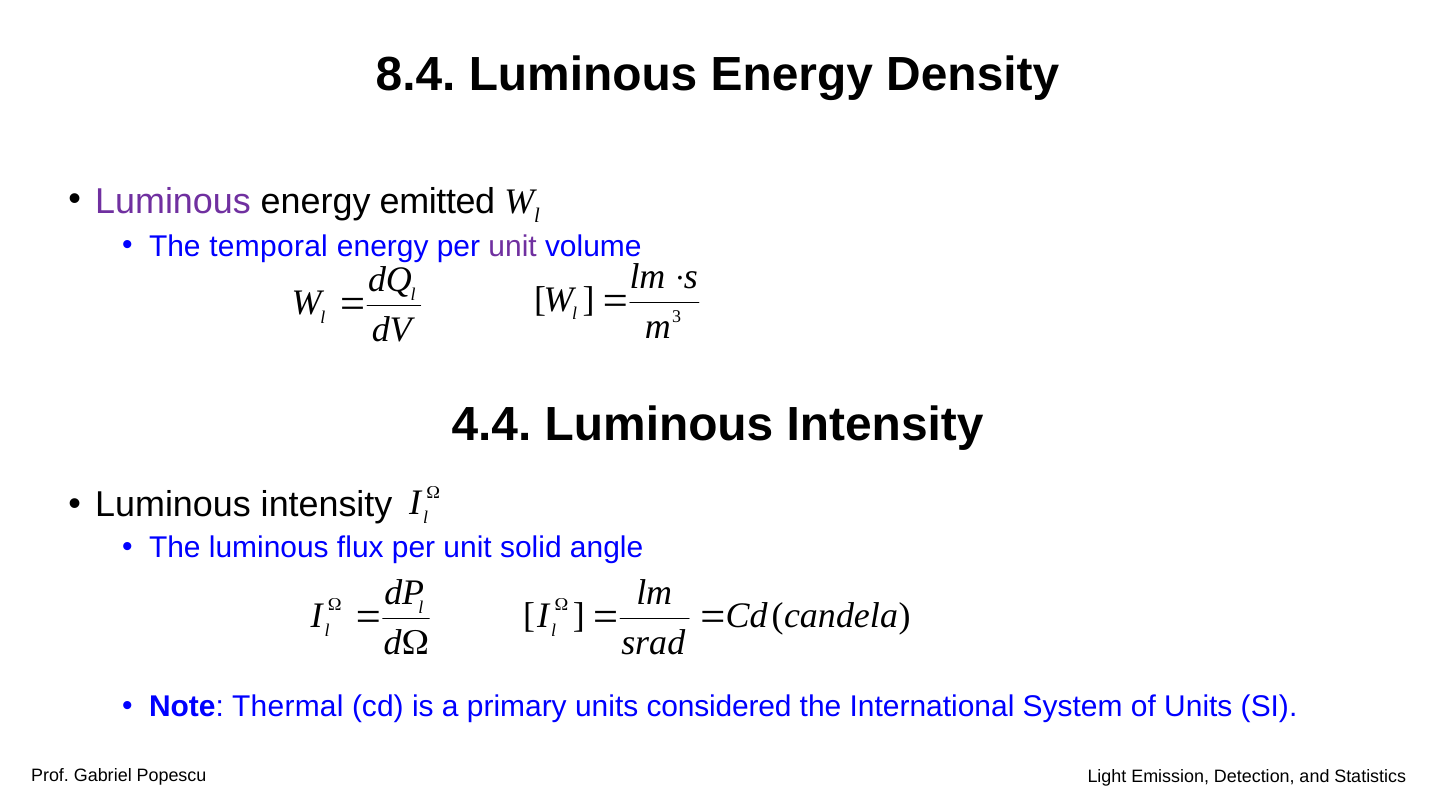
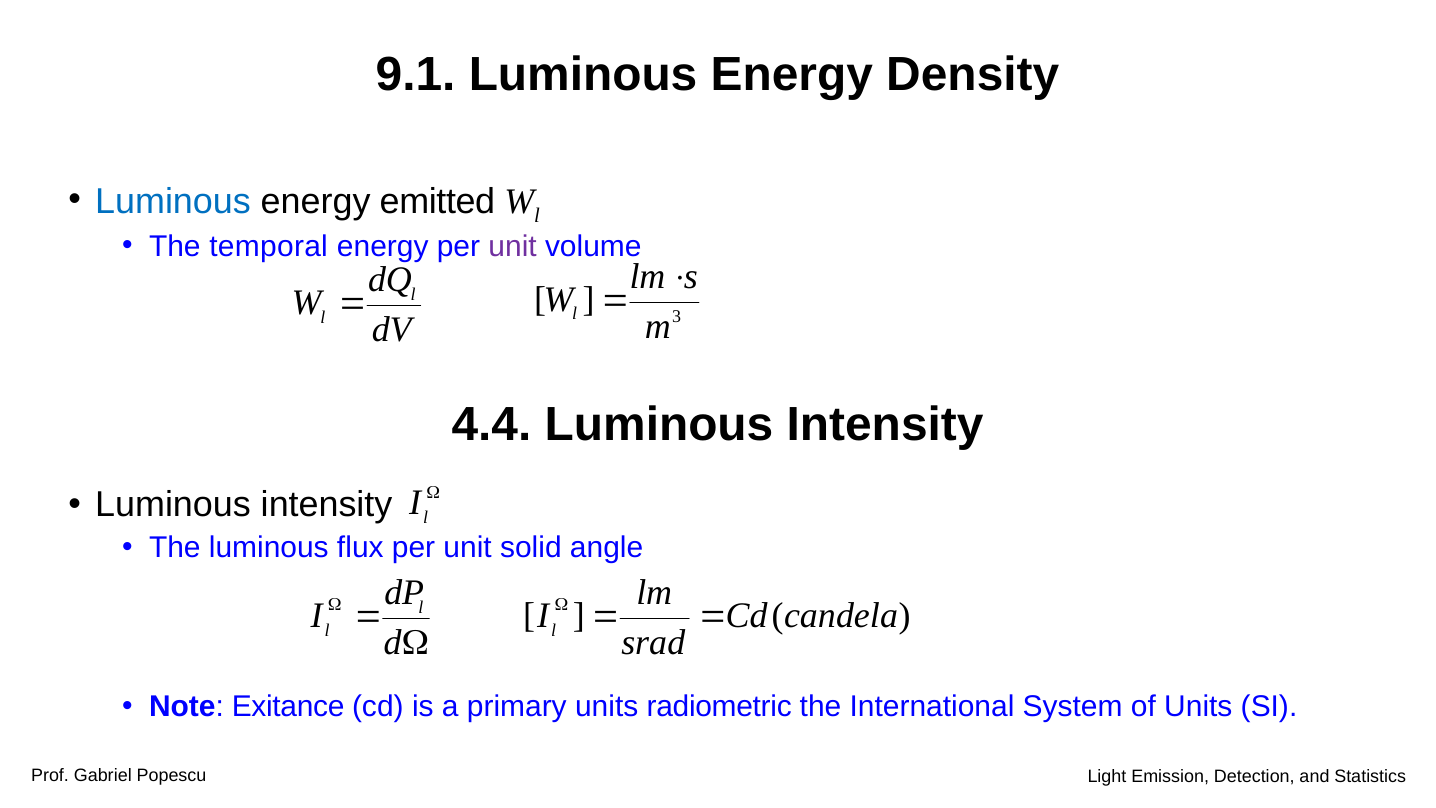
8.4: 8.4 -> 9.1 (416, 74)
Luminous colour: purple -> blue (173, 202)
Thermal: Thermal -> Exitance (288, 707)
considered: considered -> radiometric (719, 707)
